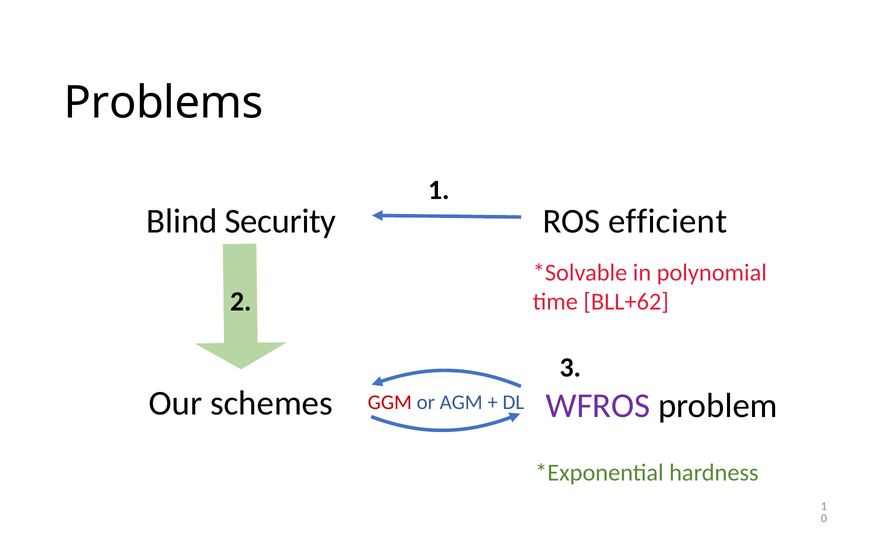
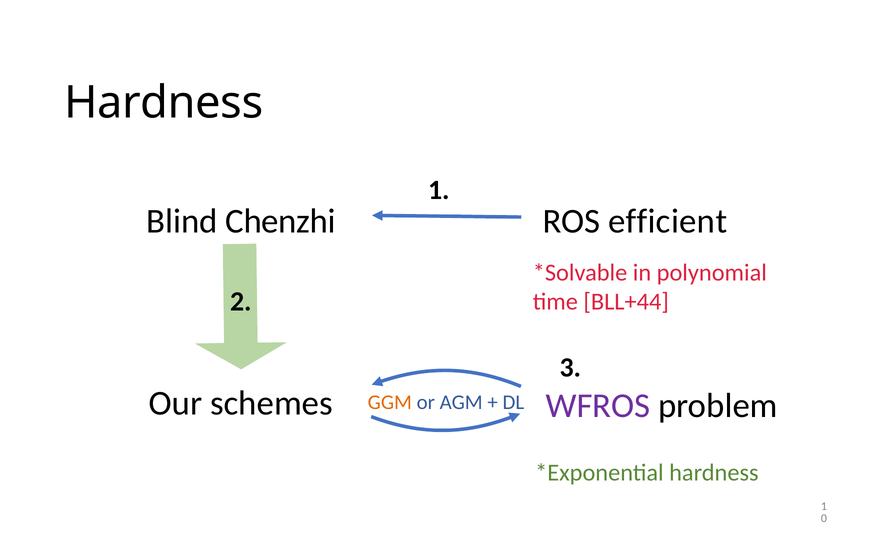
Problems: Problems -> Hardness (164, 103)
Security: Security -> Chenzhi (281, 222)
BLL+62: BLL+62 -> BLL+44 (626, 302)
GGM colour: red -> orange (390, 403)
